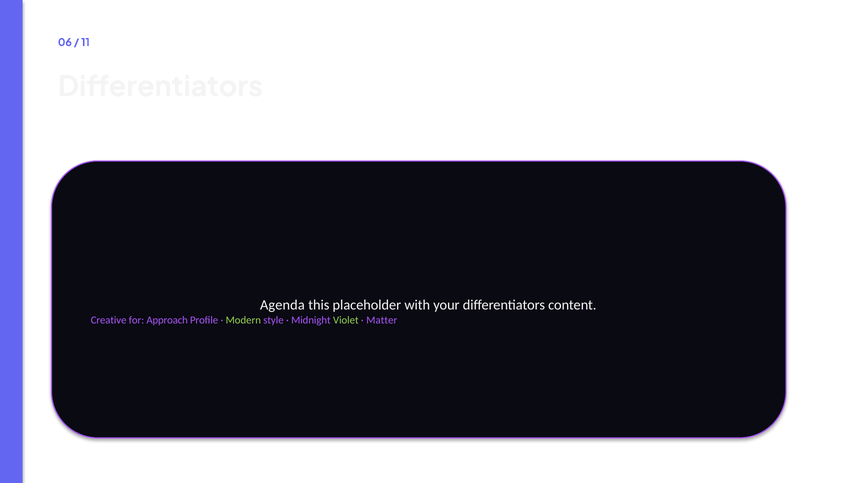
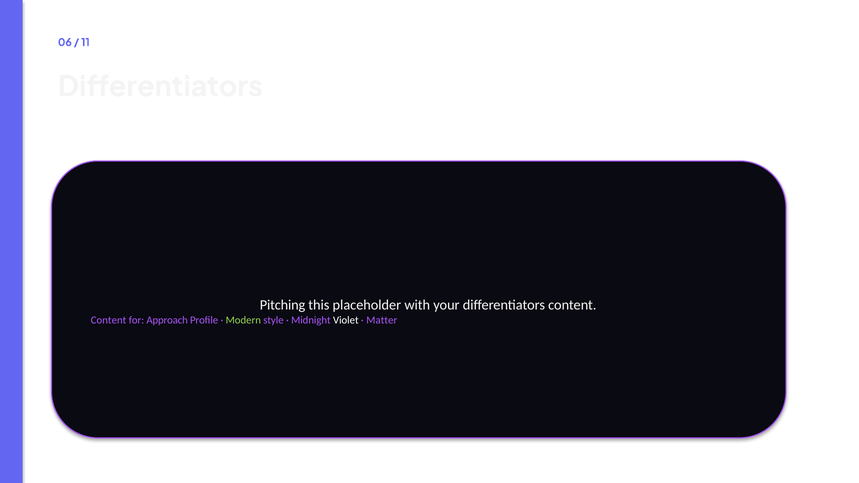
Agenda: Agenda -> Pitching (283, 305)
Creative: Creative -> Content (109, 320)
Violet colour: light green -> white (346, 320)
